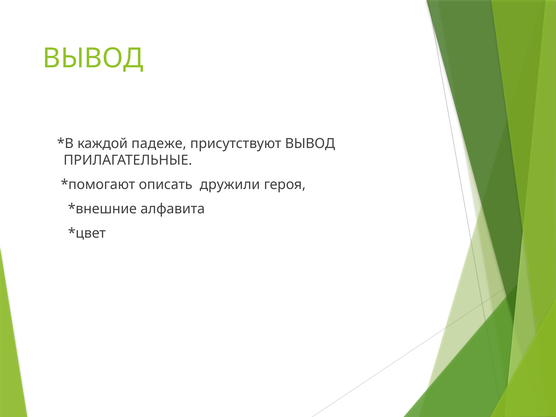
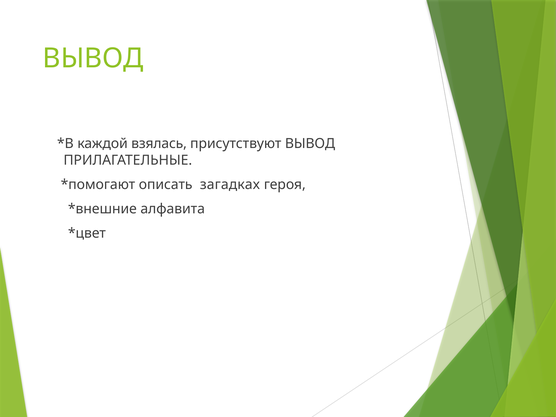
падеже: падеже -> взялась (159, 143)
дружили: дружили -> загадках (230, 185)
